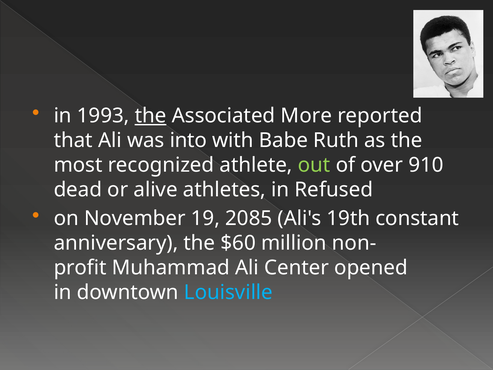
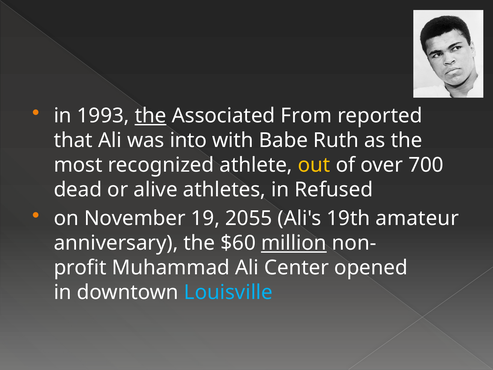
More: More -> From (306, 116)
out colour: light green -> yellow (314, 165)
910: 910 -> 700 (426, 165)
2085: 2085 -> 2055 (249, 218)
constant: constant -> amateur (417, 218)
million underline: none -> present (294, 243)
